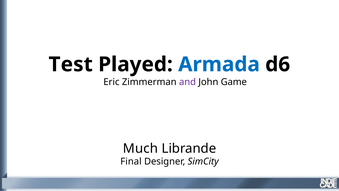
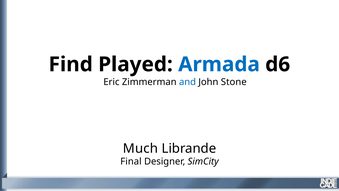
Test: Test -> Find (71, 64)
and colour: purple -> blue (187, 82)
Game: Game -> Stone (234, 82)
